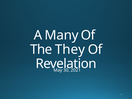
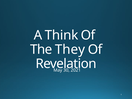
Many: Many -> Think (62, 35)
